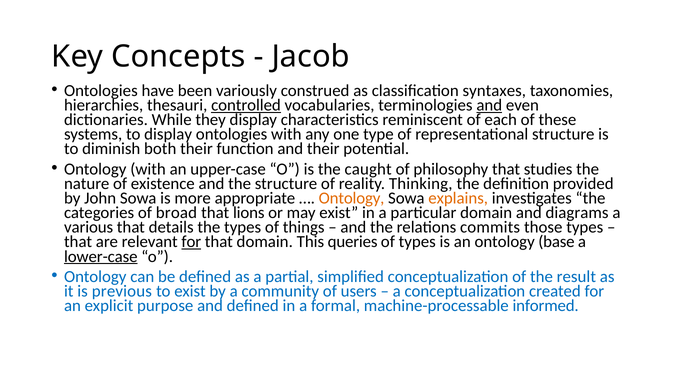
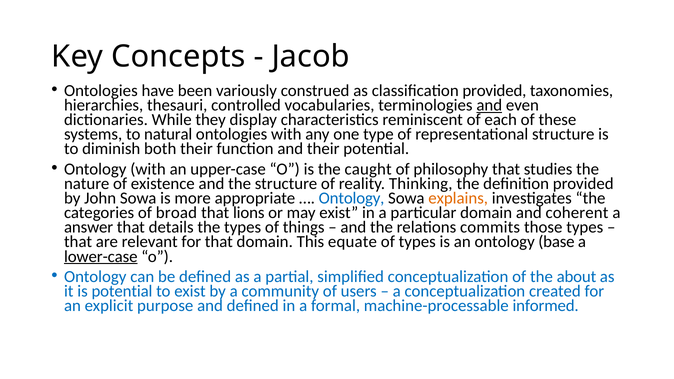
classification syntaxes: syntaxes -> provided (494, 91)
controlled underline: present -> none (246, 105)
to display: display -> natural (168, 134)
Ontology colour: orange -> blue (352, 198)
diagrams: diagrams -> coherent (577, 213)
various: various -> answer (89, 227)
for underline: present -> none (191, 242)
queries: queries -> equate (352, 242)
result: result -> about (576, 277)
is previous: previous -> potential (122, 291)
